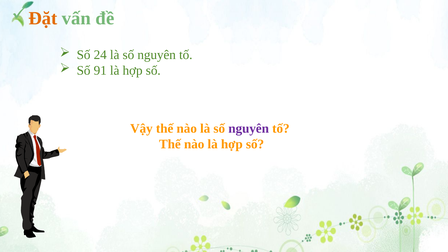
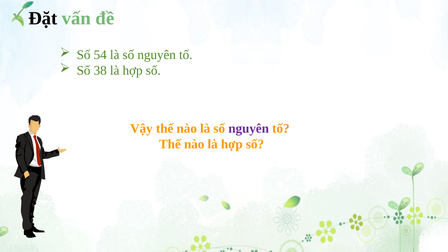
Đặt colour: orange -> black (43, 18)
24: 24 -> 54 (100, 55)
91: 91 -> 38 (100, 70)
